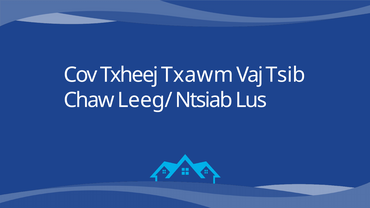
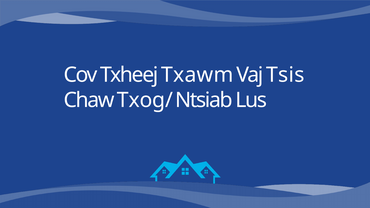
Tsib: Tsib -> Tsis (285, 75)
Leeg/: Leeg/ -> Txog/ (145, 100)
